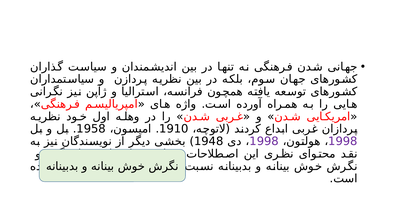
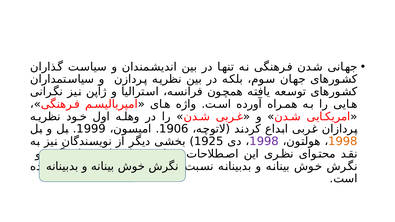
1958: 1958 -> 1999 (91, 129)
1910: 1910 -> 1906 (174, 129)
1948: 1948 -> 1925 (209, 141)
1998 colour: purple -> orange (343, 141)
